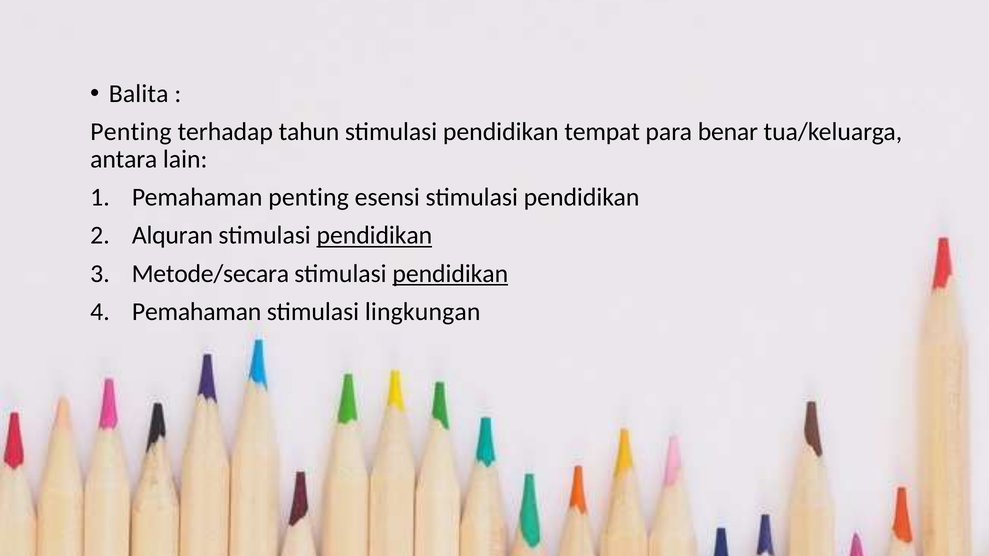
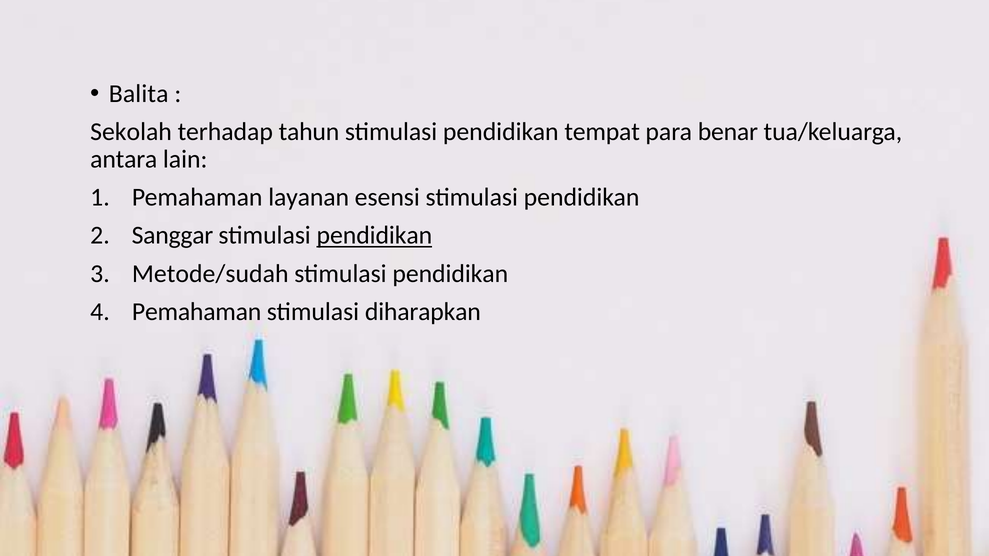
Penting: Penting -> Sekolah (131, 132)
Pemahaman penting: penting -> layanan (309, 198)
Alquran: Alquran -> Sanggar (172, 236)
Metode/secara: Metode/secara -> Metode/sudah (210, 274)
pendidikan underline: present -> none (450, 274)
lingkungan: lingkungan -> diharapkan (423, 312)
